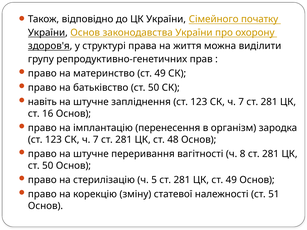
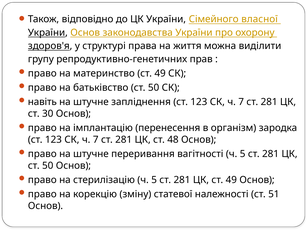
початку: початку -> власної (260, 19)
16: 16 -> 30 (48, 114)
вагітності ч 8: 8 -> 5 (243, 154)
